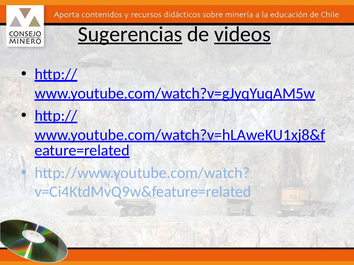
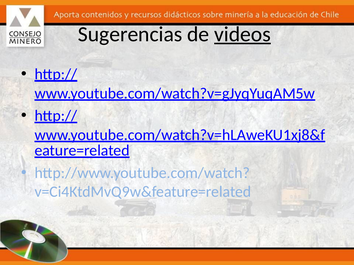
Sugerencias underline: present -> none (130, 34)
